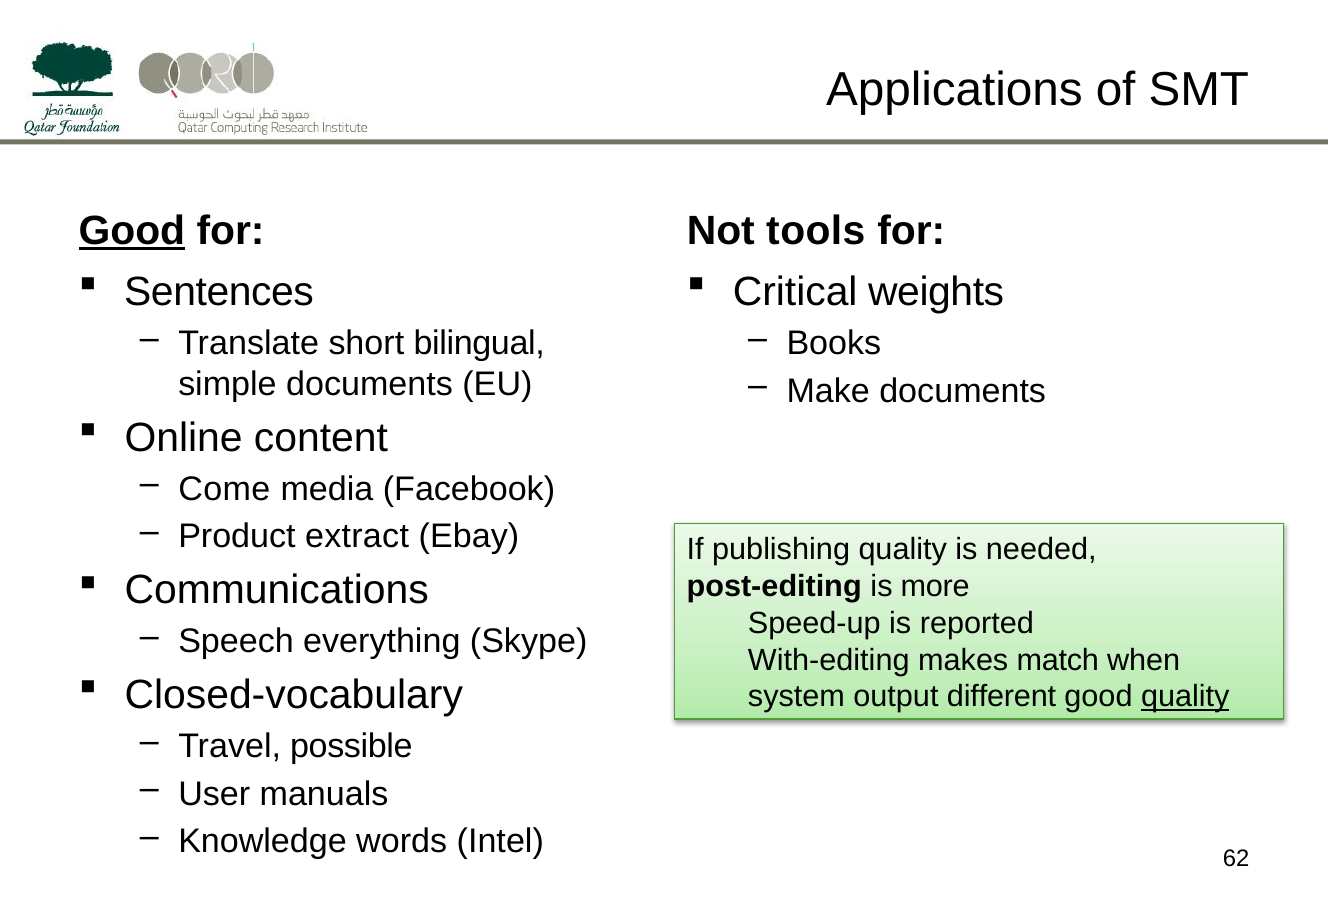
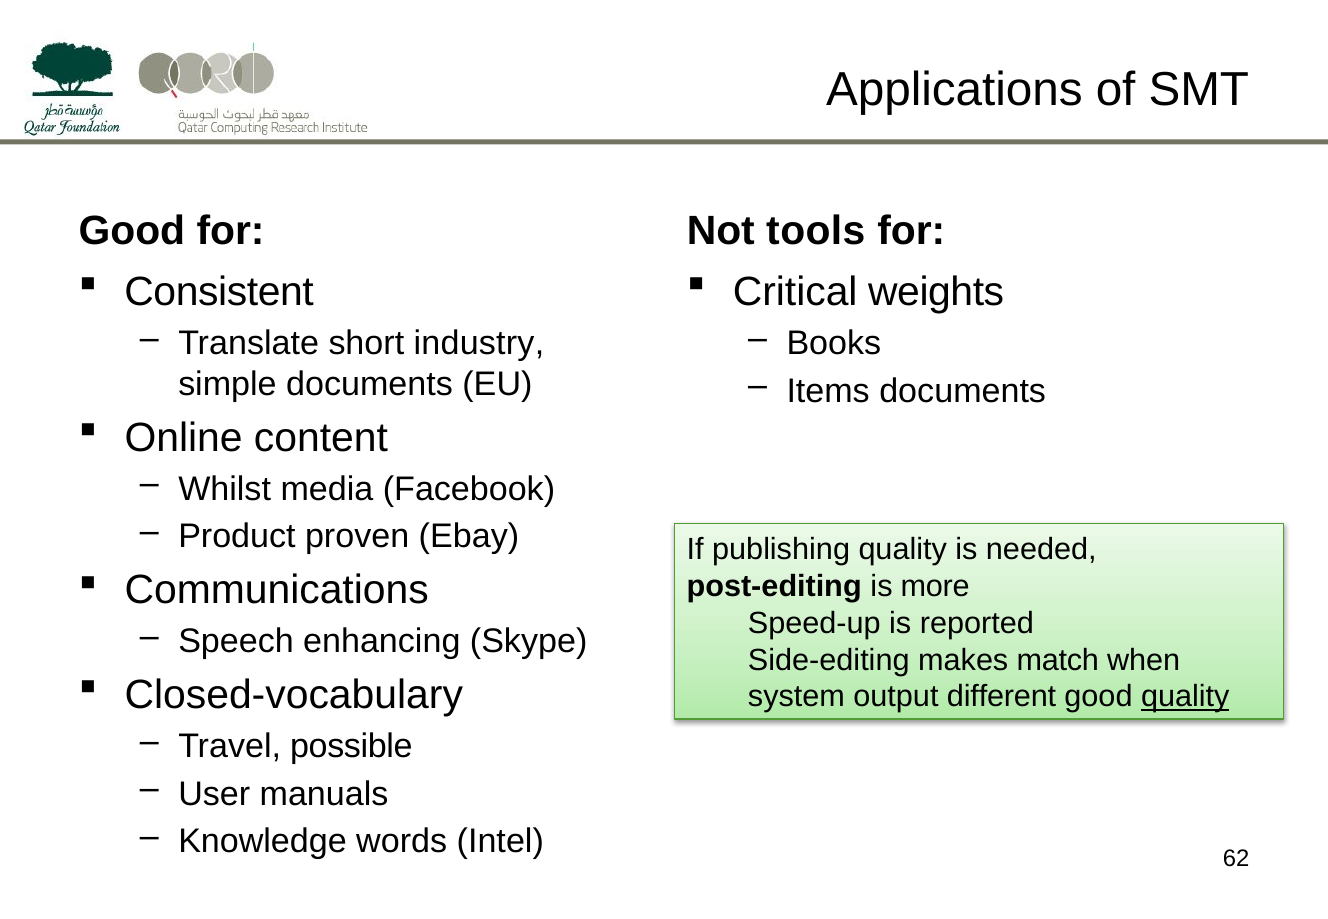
Good underline: present -> none (132, 231)
Sentences: Sentences -> Consistent (219, 292)
bilingual: bilingual -> industry (479, 343)
Make: Make -> Items (828, 391)
Come: Come -> Whilst (225, 489)
extract: extract -> proven (357, 537)
everything: everything -> enhancing (382, 642)
With-editing: With-editing -> Side-editing (829, 660)
